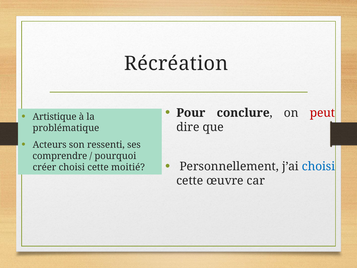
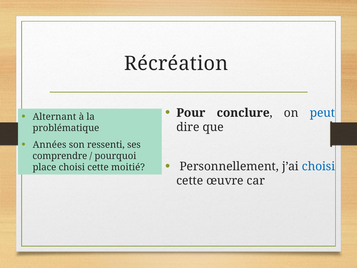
peut colour: red -> blue (322, 113)
Artistique: Artistique -> Alternant (54, 117)
Acteurs: Acteurs -> Années (50, 145)
créer: créer -> place (44, 167)
